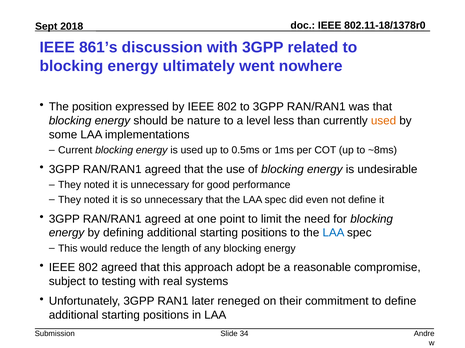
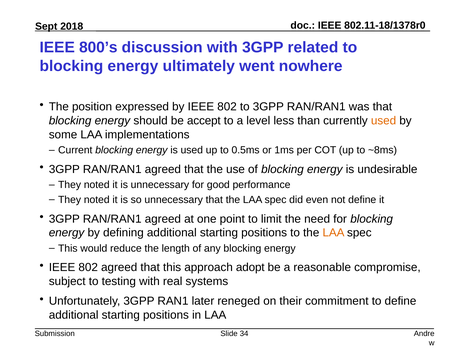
861’s: 861’s -> 800’s (98, 48)
nature: nature -> accept (204, 121)
LAA colour: blue -> orange (333, 233)
